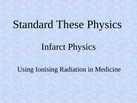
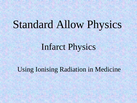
These: These -> Allow (70, 24)
